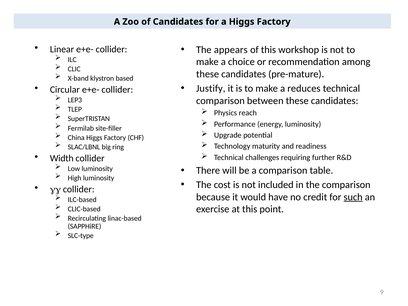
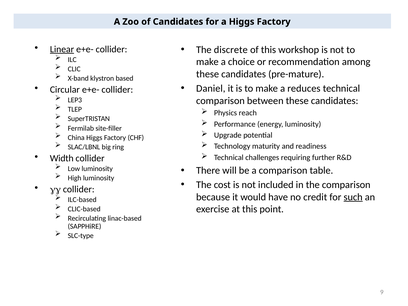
Linear underline: none -> present (62, 49)
appears: appears -> discrete (231, 50)
Justify: Justify -> Daniel (211, 88)
